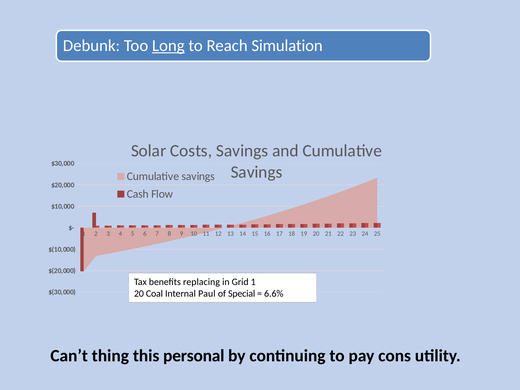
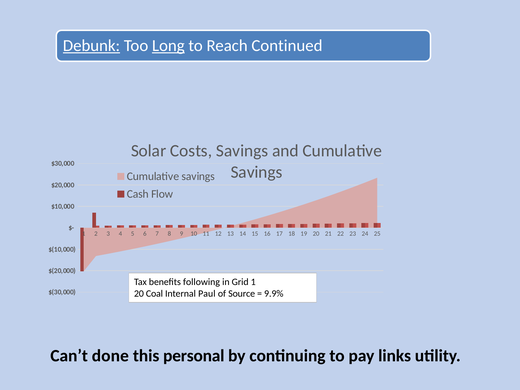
Debunk underline: none -> present (91, 46)
Simulation: Simulation -> Continued (287, 46)
replacing: replacing -> following (201, 282)
Special: Special -> Source (242, 294)
6.6%: 6.6% -> 9.9% (274, 294)
thing: thing -> done (110, 356)
cons: cons -> links (395, 356)
